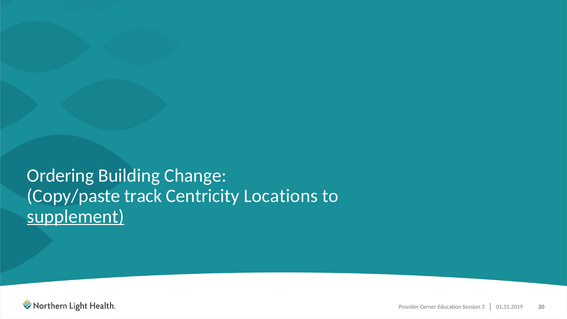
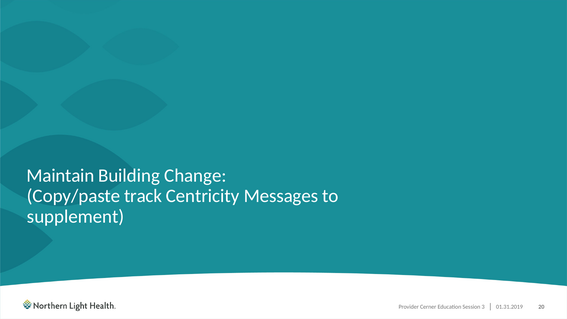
Ordering: Ordering -> Maintain (60, 176)
Locations: Locations -> Messages (281, 196)
supplement underline: present -> none (76, 216)
